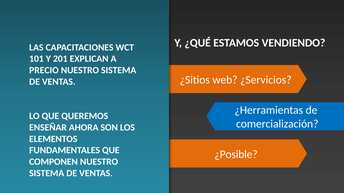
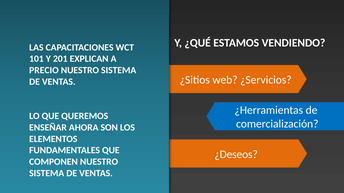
¿Posible: ¿Posible -> ¿Deseos (236, 155)
